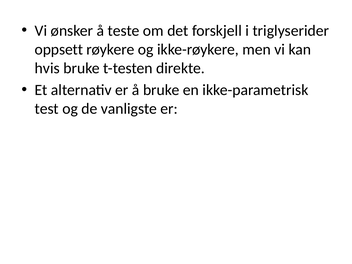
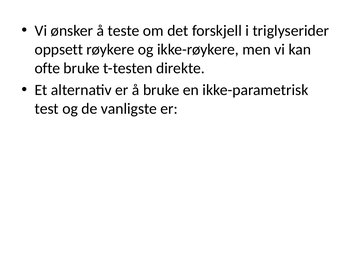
hvis: hvis -> ofte (47, 68)
